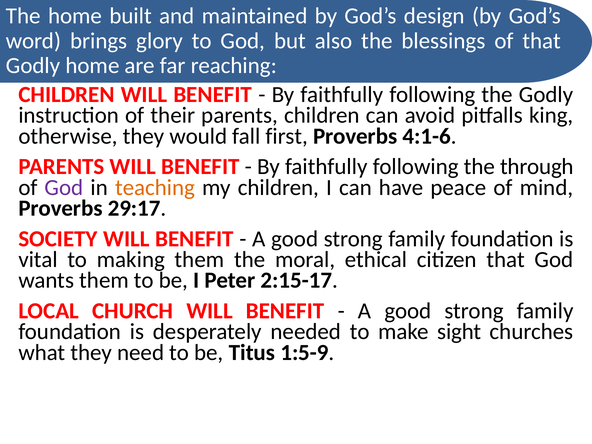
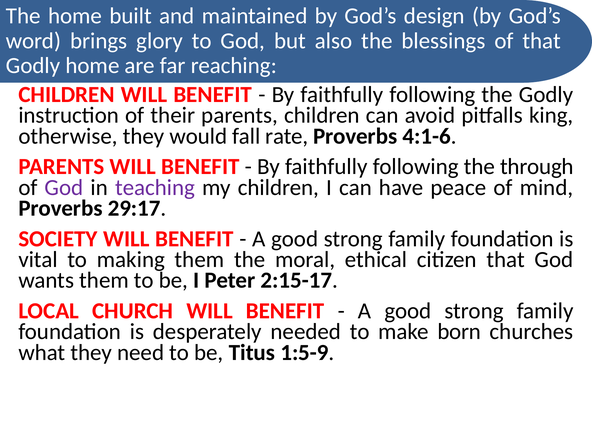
first: first -> rate (287, 136)
teaching colour: orange -> purple (155, 187)
sight: sight -> born (459, 332)
